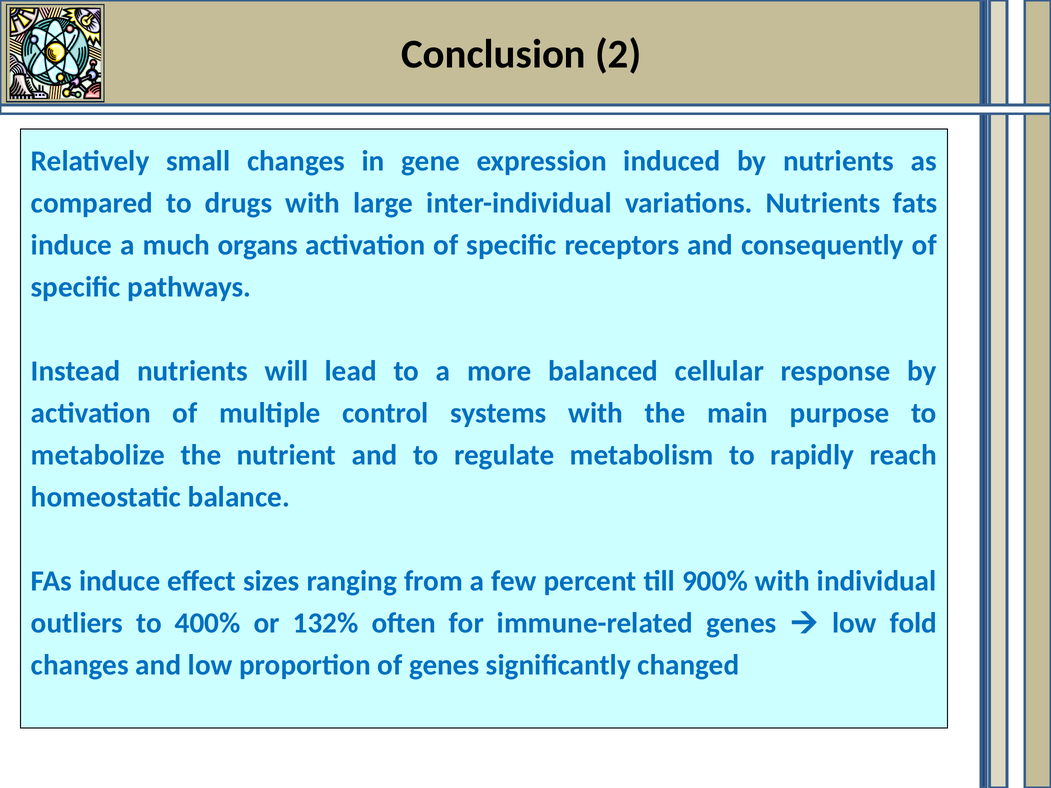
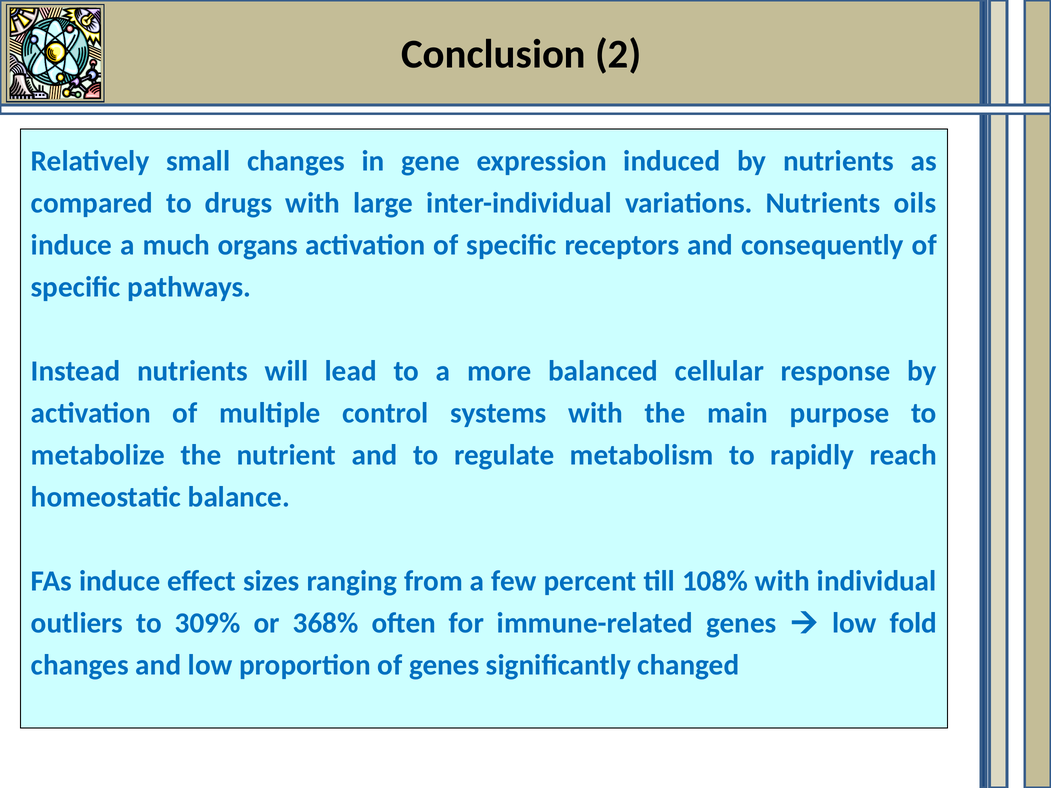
fats: fats -> oils (915, 203)
900%: 900% -> 108% (715, 581)
400%: 400% -> 309% (208, 623)
132%: 132% -> 368% (326, 623)
